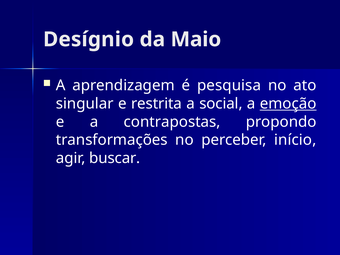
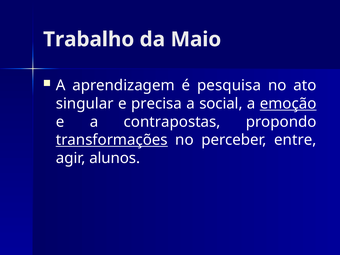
Desígnio: Desígnio -> Trabalho (89, 39)
restrita: restrita -> precisa (156, 104)
transformações underline: none -> present (112, 140)
início: início -> entre (295, 140)
buscar: buscar -> alunos (115, 158)
